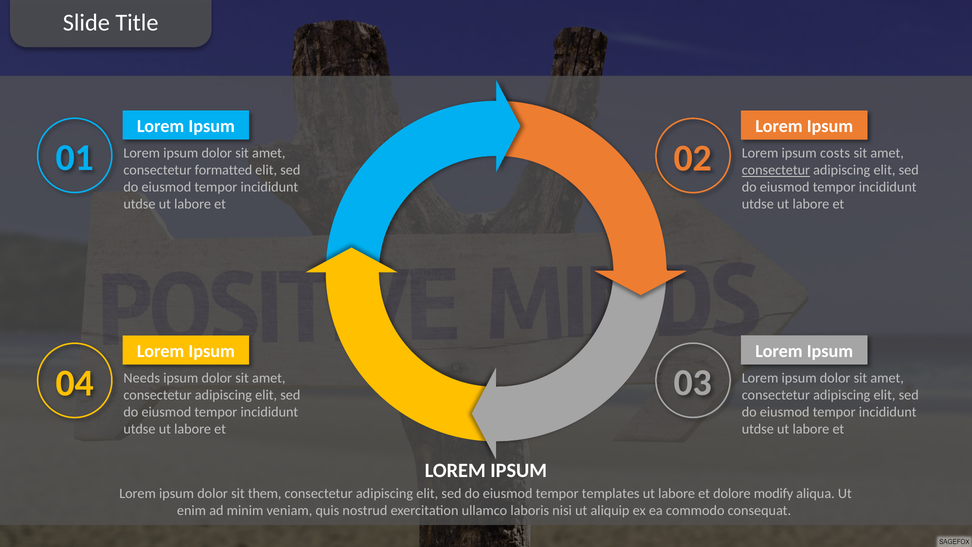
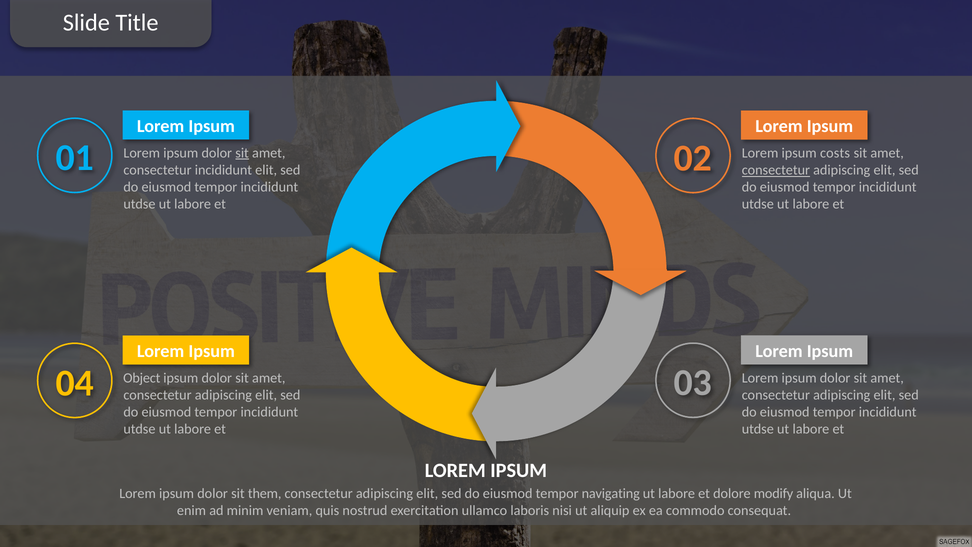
sit underline: none -> present (242, 153)
consectetur formatted: formatted -> incididunt (223, 170)
Needs: Needs -> Object (142, 378)
templates: templates -> navigating (611, 493)
